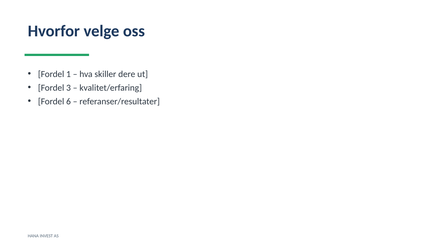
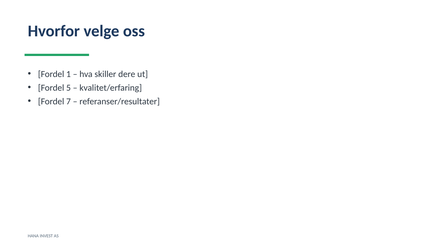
3: 3 -> 5 (69, 88)
6: 6 -> 7 (69, 101)
